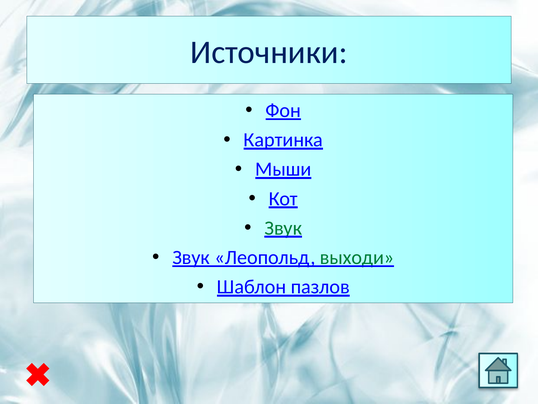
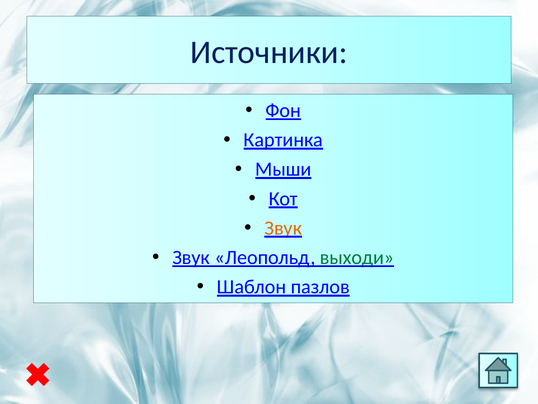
Звук colour: green -> orange (283, 228)
